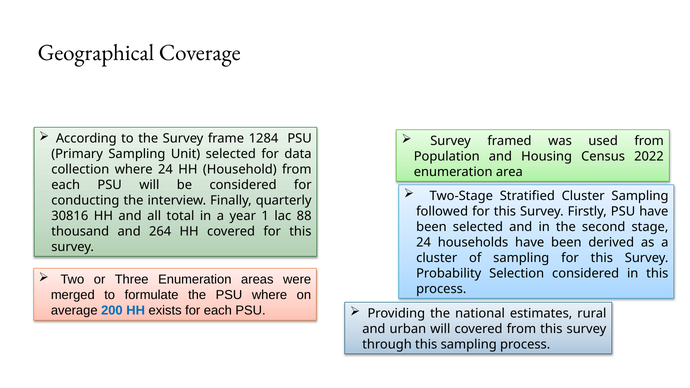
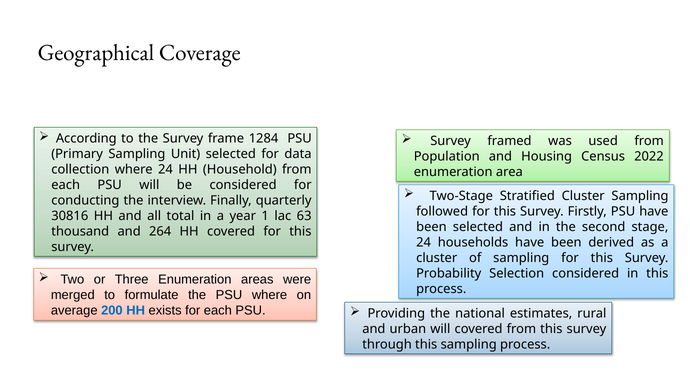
88: 88 -> 63 (304, 216)
